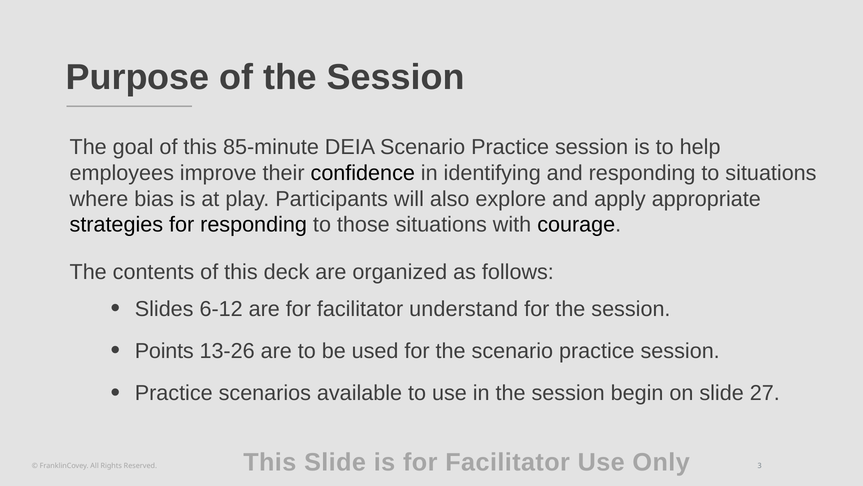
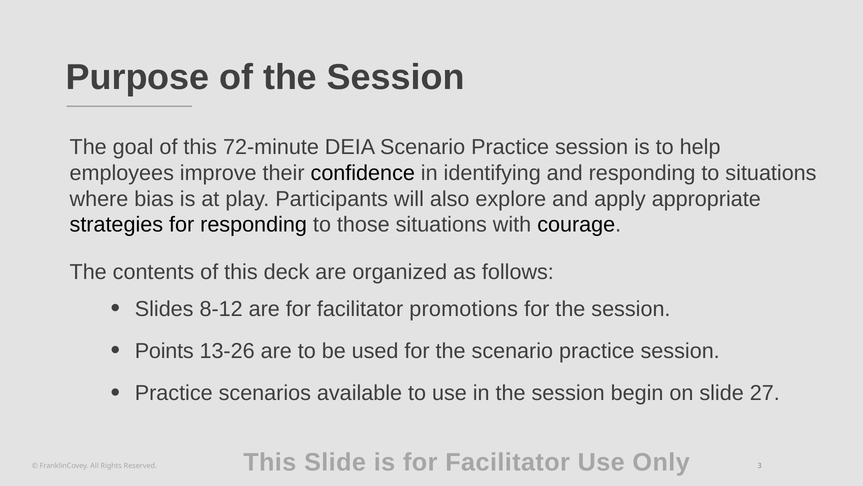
85-minute: 85-minute -> 72-minute (271, 147)
6-12: 6-12 -> 8-12 (221, 309)
understand: understand -> promotions (464, 309)
